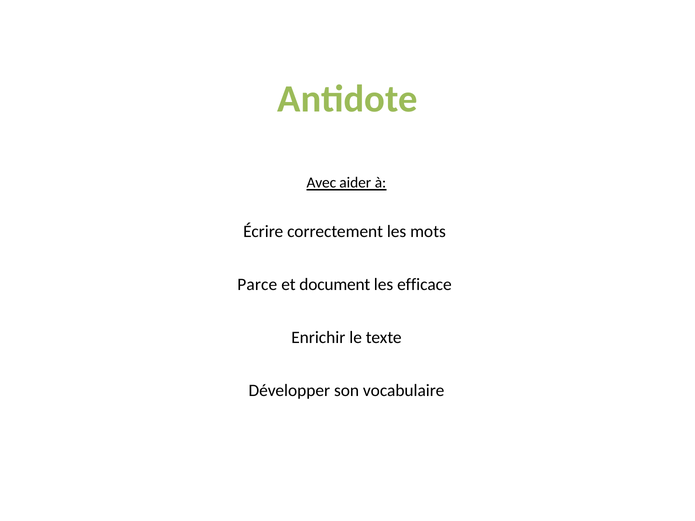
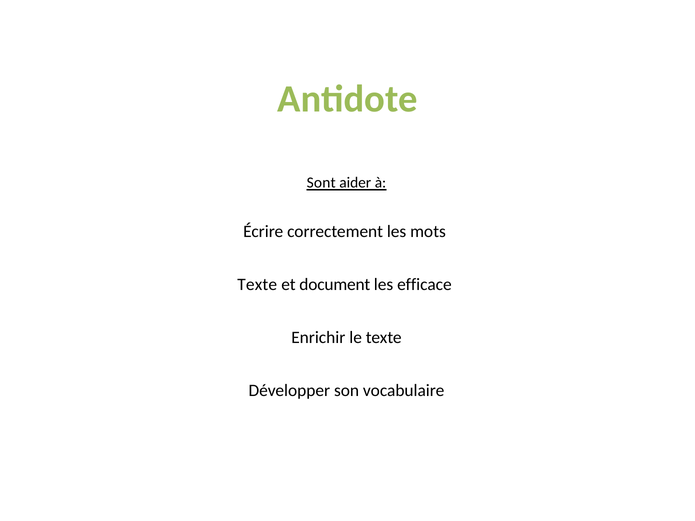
Avec: Avec -> Sont (321, 183)
Parce: Parce -> Texte (257, 285)
